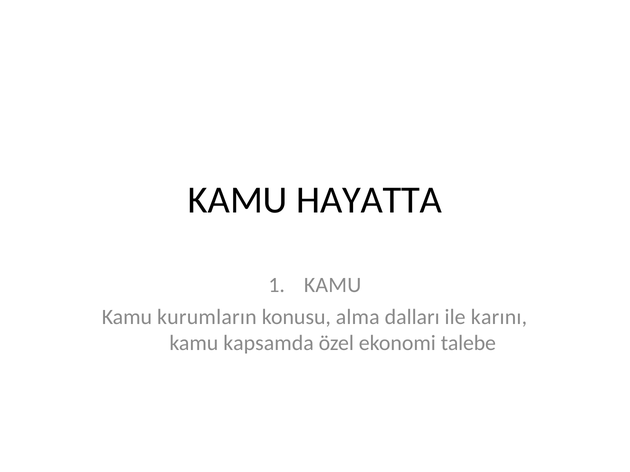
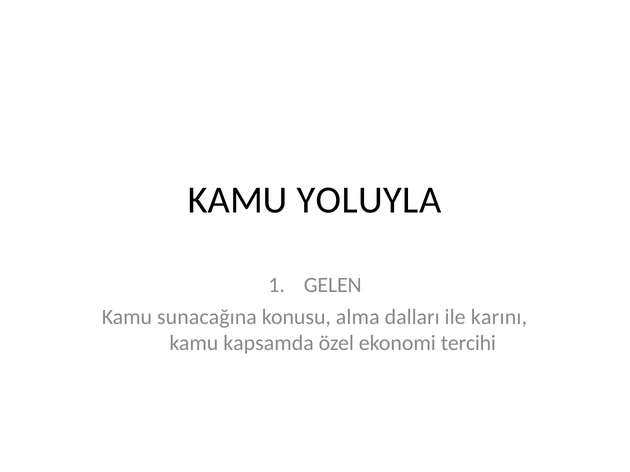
HAYATTA: HAYATTA -> YOLUYLA (369, 200)
KAMU: KAMU -> GELEN (333, 286)
kurumların: kurumların -> sunacağına (207, 317)
talebe: talebe -> tercihi (468, 344)
